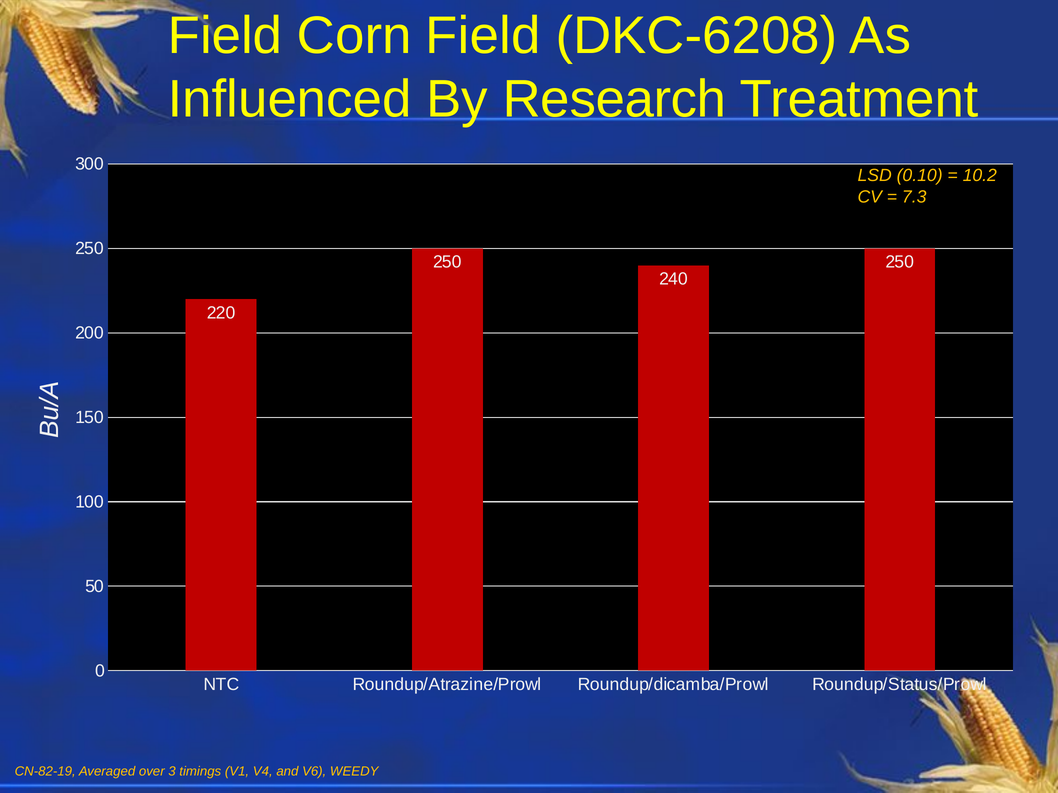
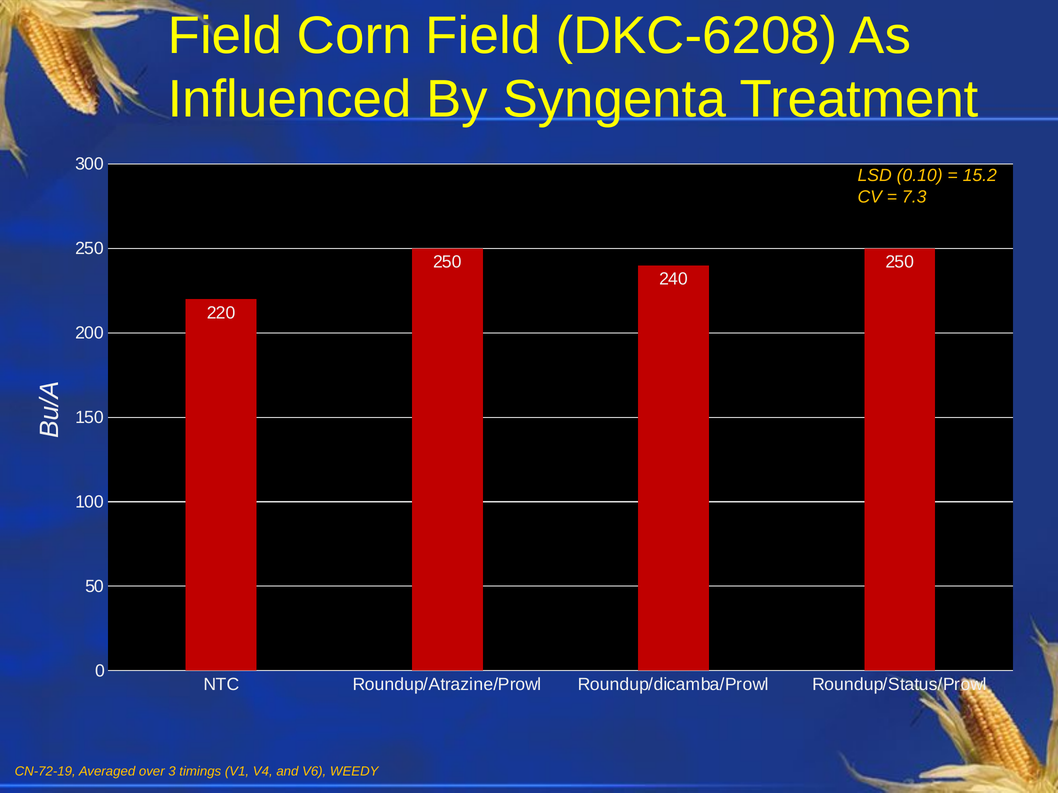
Research: Research -> Syngenta (614, 99)
10.2: 10.2 -> 15.2 (980, 176)
CN-82-19: CN-82-19 -> CN-72-19 (45, 772)
